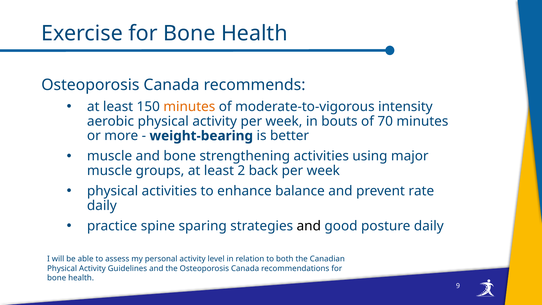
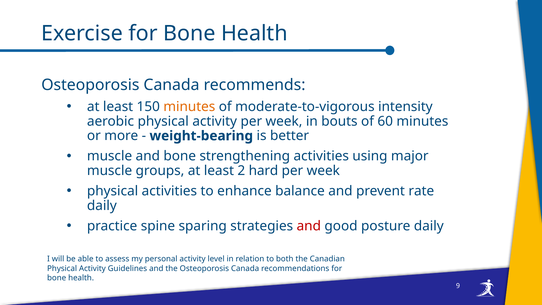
70: 70 -> 60 (385, 121)
back: back -> hard (263, 171)
and colour: black -> red (309, 226)
